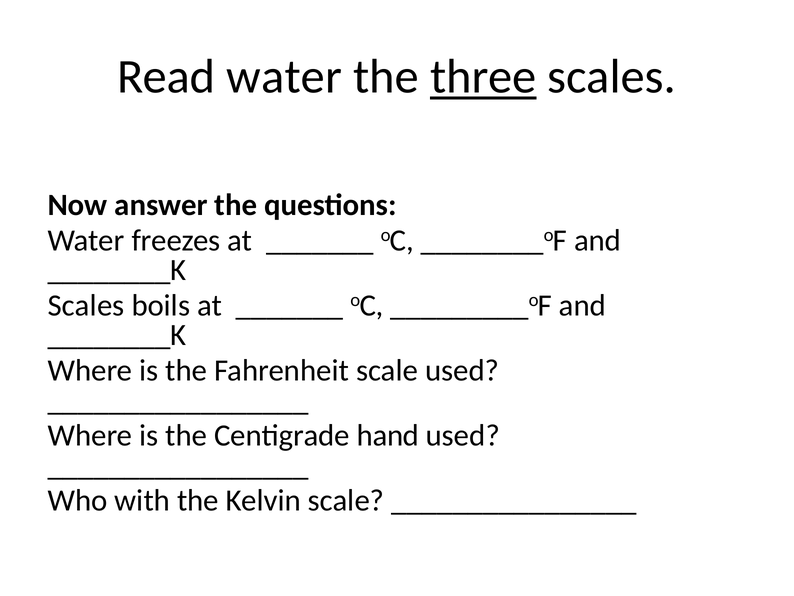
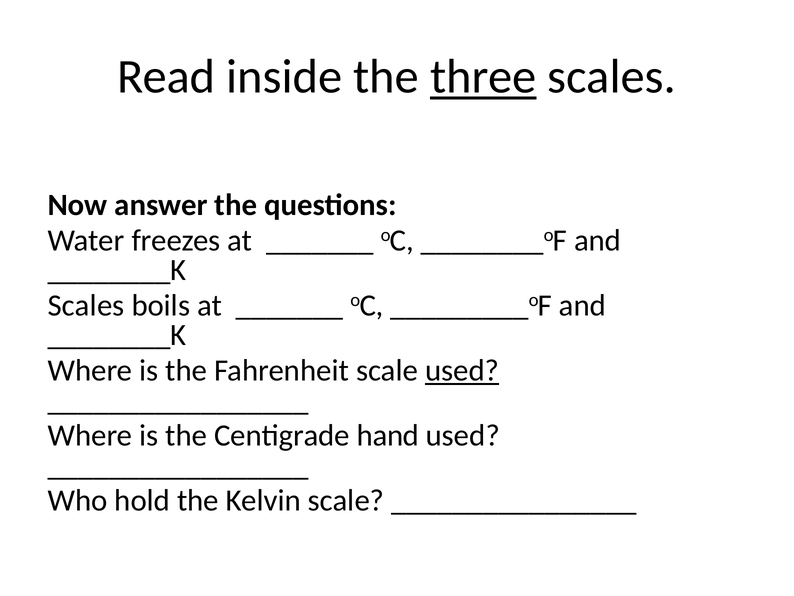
Read water: water -> inside (284, 77)
used underline: none -> present (462, 370)
with: with -> hold (142, 500)
